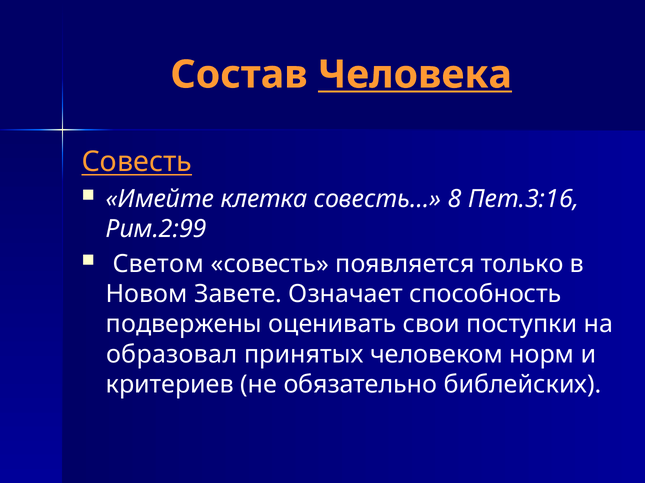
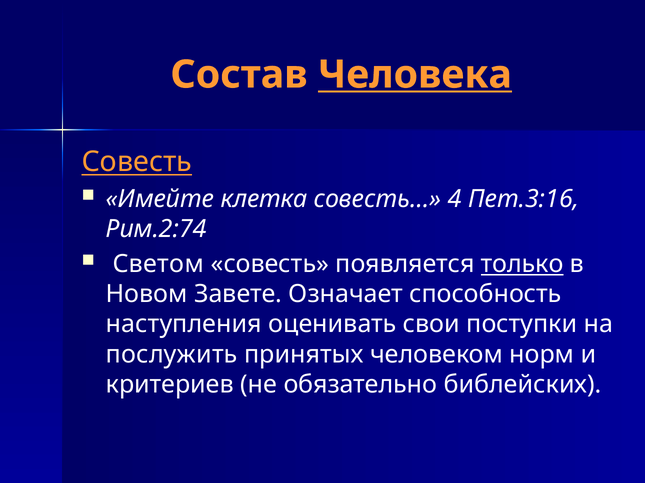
8: 8 -> 4 (455, 199)
Рим.2:99: Рим.2:99 -> Рим.2:74 (156, 229)
только underline: none -> present (522, 264)
подвержены: подвержены -> наступления (184, 325)
образовал: образовал -> послужить (172, 355)
